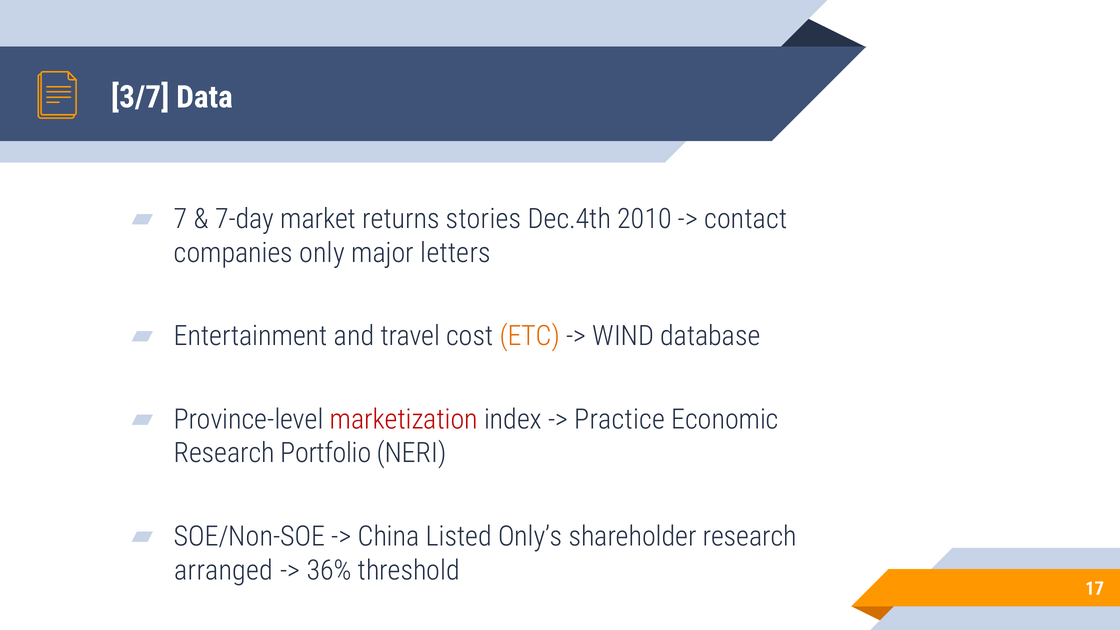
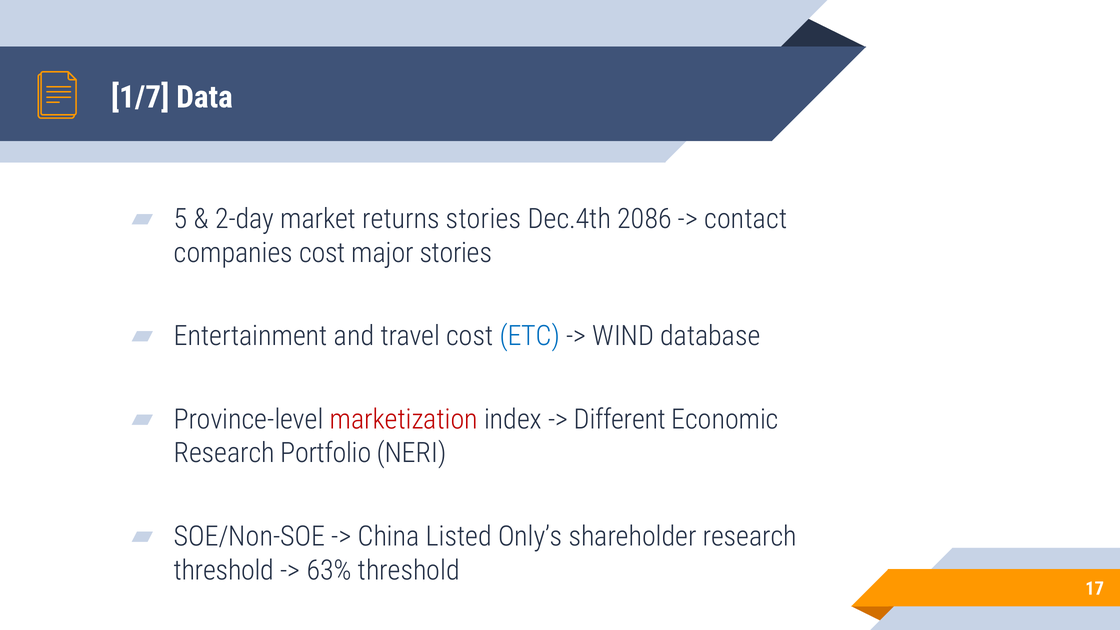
3/7: 3/7 -> 1/7 (140, 97)
7: 7 -> 5 (181, 219)
7-day: 7-day -> 2-day (245, 219)
2010: 2010 -> 2086 (645, 219)
companies only: only -> cost (322, 253)
major letters: letters -> stories (456, 253)
ETC colour: orange -> blue (530, 336)
Practice: Practice -> Different (620, 420)
arranged: arranged -> threshold (224, 570)
36%: 36% -> 63% (329, 570)
